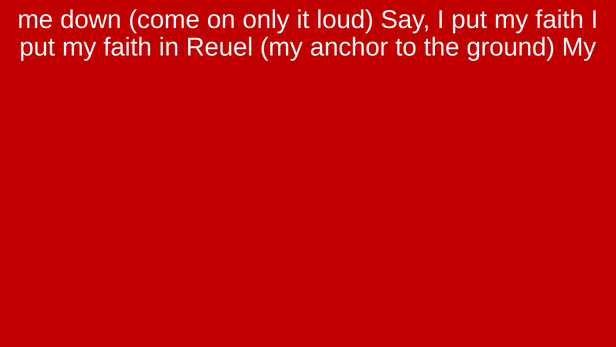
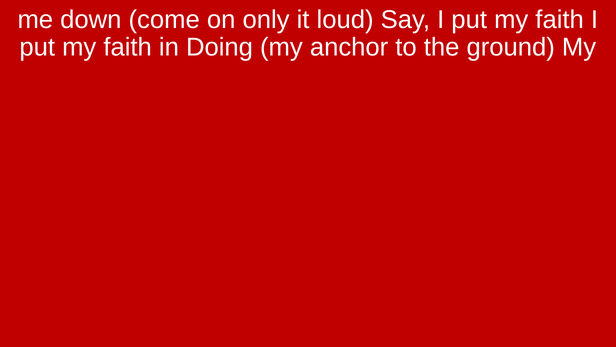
Reuel: Reuel -> Doing (220, 47)
